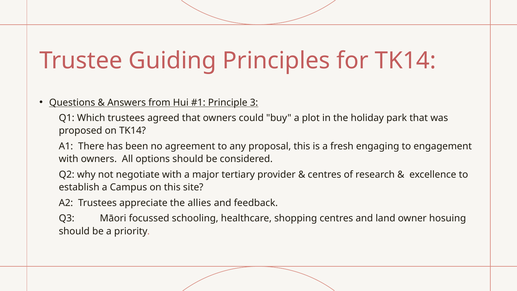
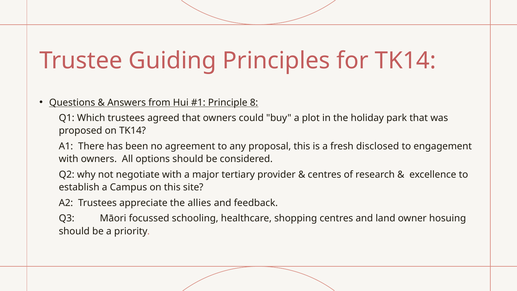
3: 3 -> 8 (254, 102)
engaging: engaging -> disclosed (378, 146)
